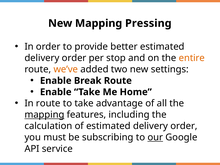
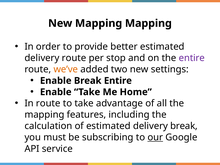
Mapping Pressing: Pressing -> Mapping (148, 23)
order: order -> route (74, 58)
entire colour: orange -> purple (192, 58)
Break Route: Route -> Entire (118, 81)
mapping underline: present -> none (44, 115)
of estimated delivery order: order -> break (184, 126)
